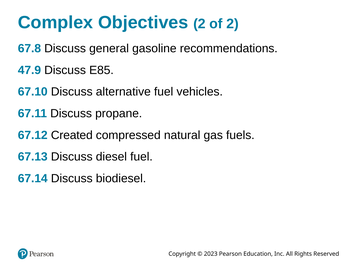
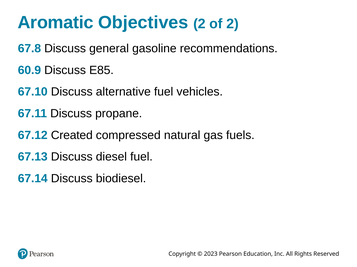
Complex: Complex -> Aromatic (56, 23)
47.9: 47.9 -> 60.9 (29, 70)
